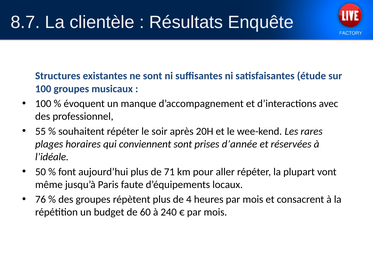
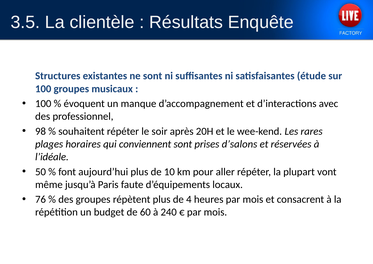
8.7: 8.7 -> 3.5 (25, 22)
55: 55 -> 98 (41, 131)
d’année: d’année -> d’salons (240, 144)
71: 71 -> 10 (169, 172)
